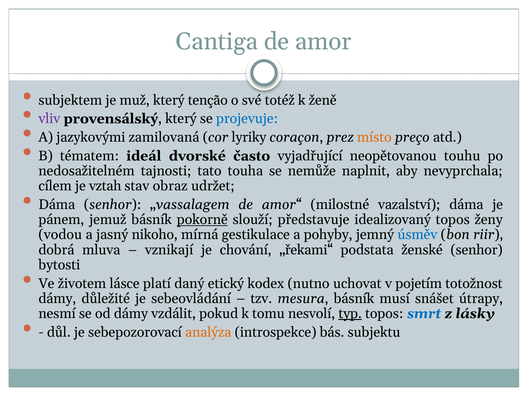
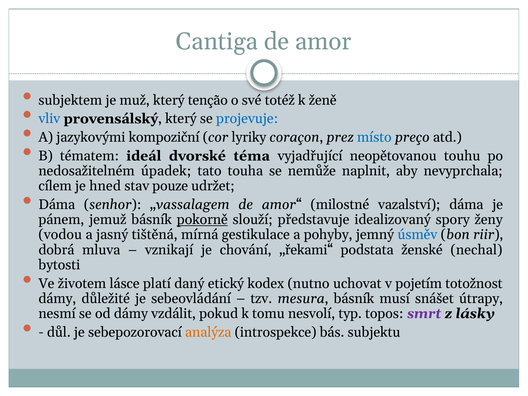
vliv colour: purple -> blue (49, 119)
zamilovaná: zamilovaná -> kompoziční (164, 137)
místo colour: orange -> blue (374, 137)
často: často -> téma (252, 156)
tajnosti: tajnosti -> úpadek (166, 171)
vztah: vztah -> hned (105, 186)
obraz: obraz -> pouze (170, 186)
idealizovaný topos: topos -> spory (453, 220)
nikoho: nikoho -> tištěná (155, 235)
ženské senhor: senhor -> nechal (476, 250)
typ underline: present -> none (350, 314)
smrt colour: blue -> purple (424, 314)
